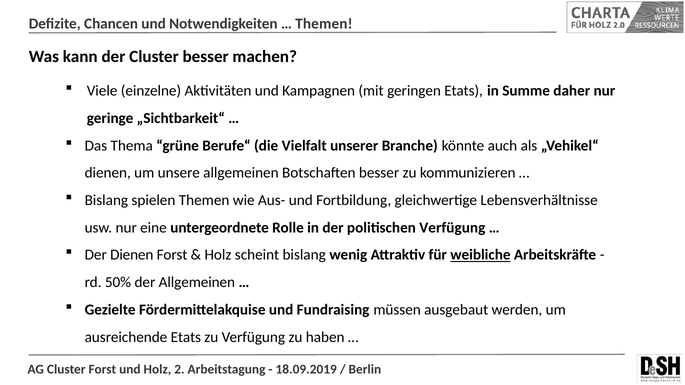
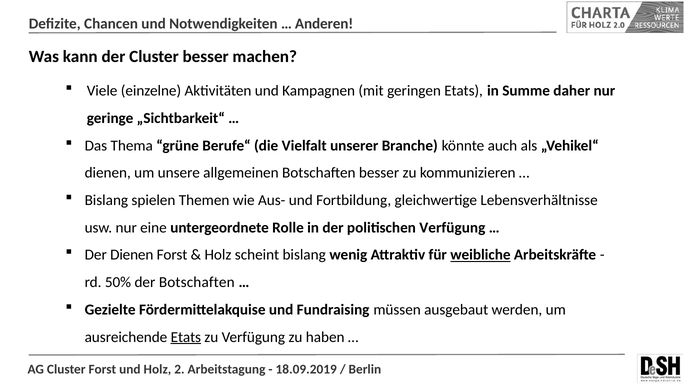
Themen: Themen -> Anderen (324, 24)
der Allgemeinen: Allgemeinen -> Botschaften (197, 283)
Etats underline: none -> present (186, 337)
